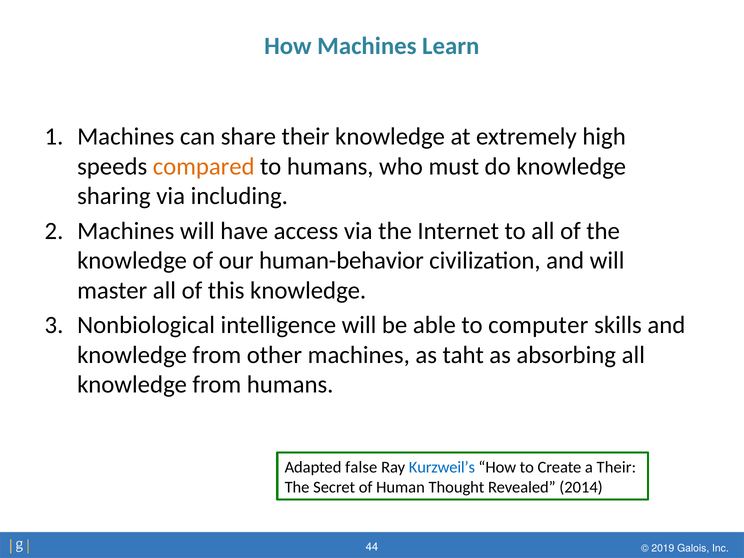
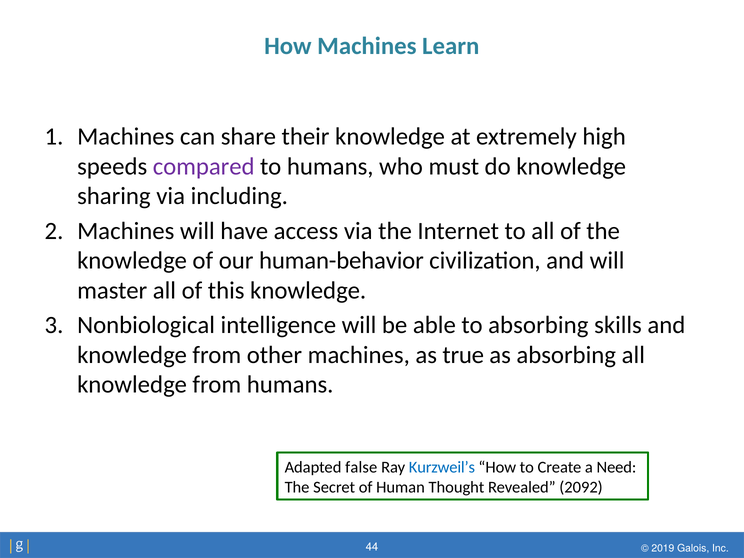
compared colour: orange -> purple (204, 167)
to computer: computer -> absorbing (538, 325)
taht: taht -> true (463, 355)
a Their: Their -> Need (616, 467)
2014: 2014 -> 2092 (581, 487)
